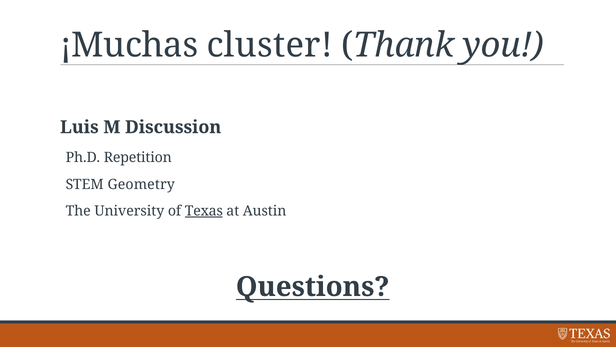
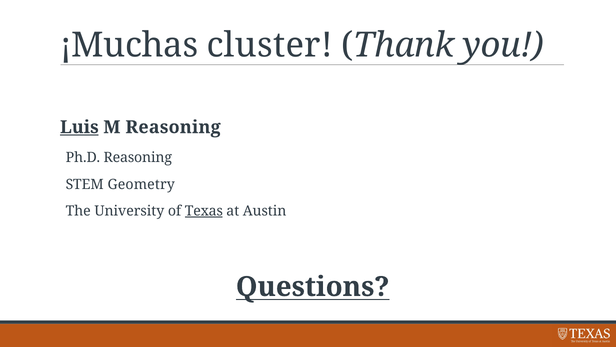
Luis underline: none -> present (79, 127)
M Discussion: Discussion -> Reasoning (173, 127)
Ph.D Repetition: Repetition -> Reasoning (138, 158)
